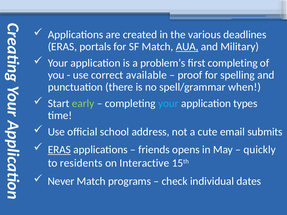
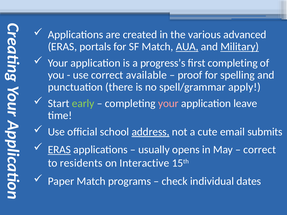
deadlines: deadlines -> advanced (245, 35)
Military underline: none -> present (240, 47)
problem’s: problem’s -> progress’s (163, 63)
when: when -> apply (244, 87)
your colour: light blue -> pink (168, 104)
types: types -> leave (245, 104)
address underline: none -> present (151, 132)
friends: friends -> usually (154, 150)
quickly: quickly -> correct (260, 150)
Never: Never -> Paper (61, 181)
